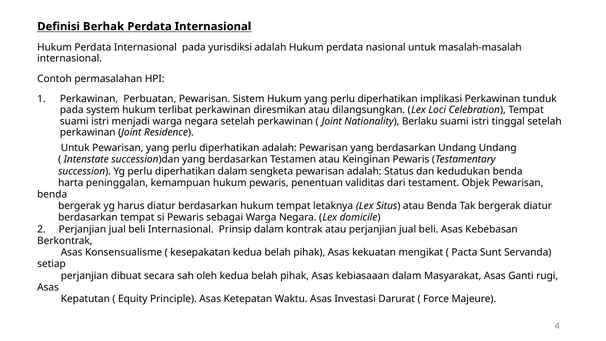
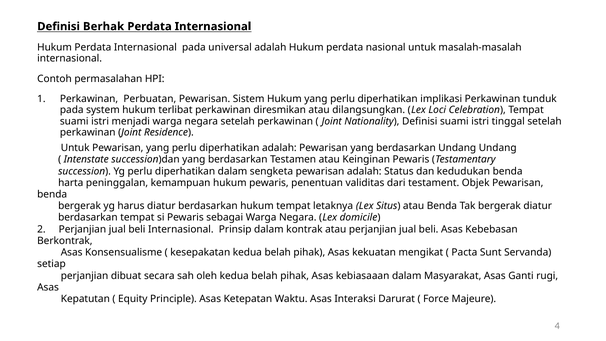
yurisdiksi: yurisdiksi -> universal (230, 47)
Nationality Berlaku: Berlaku -> Definisi (420, 121)
Investasi: Investasi -> Interaksi (355, 299)
